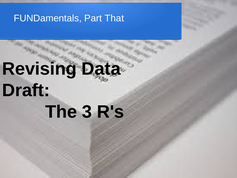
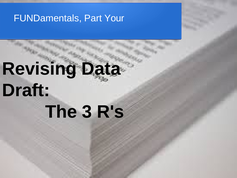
That: That -> Your (114, 18)
